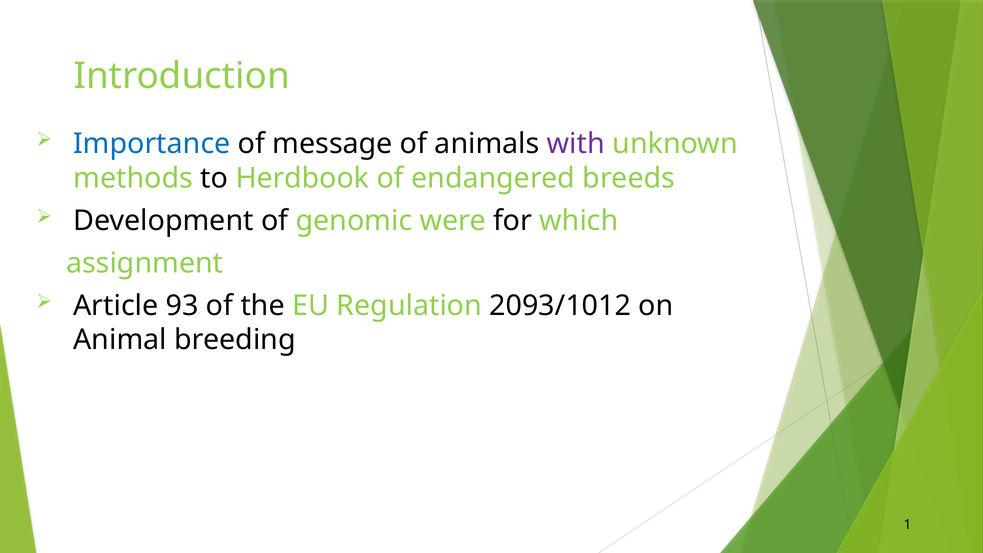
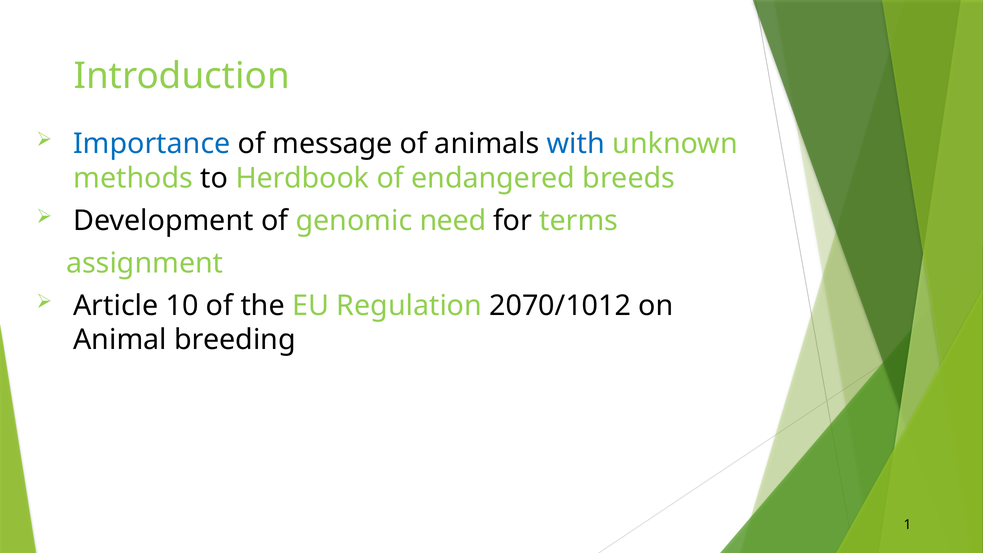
with colour: purple -> blue (576, 144)
were: were -> need (453, 221)
which: which -> terms (579, 221)
93: 93 -> 10 (182, 306)
2093/1012: 2093/1012 -> 2070/1012 (560, 306)
